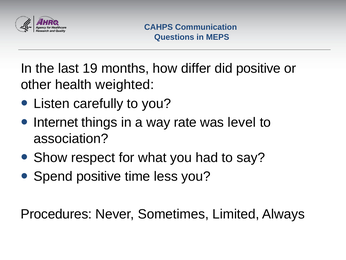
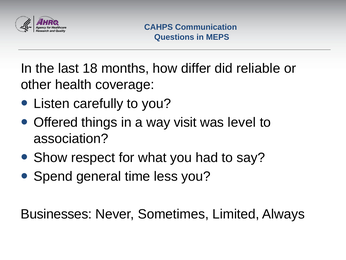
19: 19 -> 18 (90, 68)
did positive: positive -> reliable (258, 68)
weighted: weighted -> coverage (125, 85)
Internet: Internet -> Offered (56, 122)
rate: rate -> visit (185, 122)
Spend positive: positive -> general (99, 176)
Procedures: Procedures -> Businesses (56, 214)
